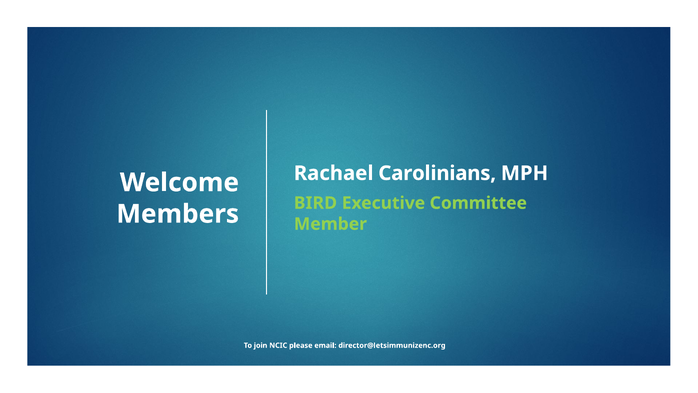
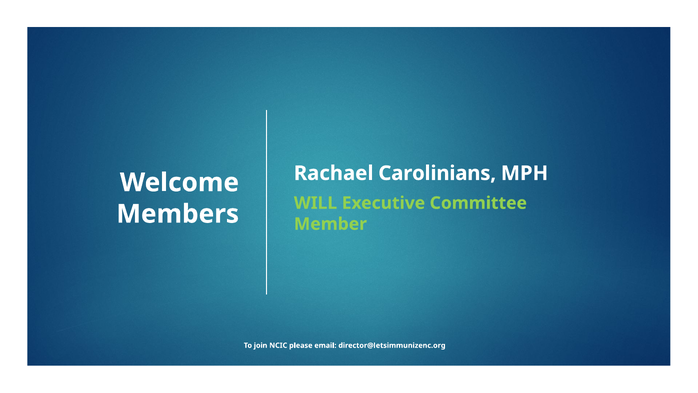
BIRD: BIRD -> WILL (315, 203)
